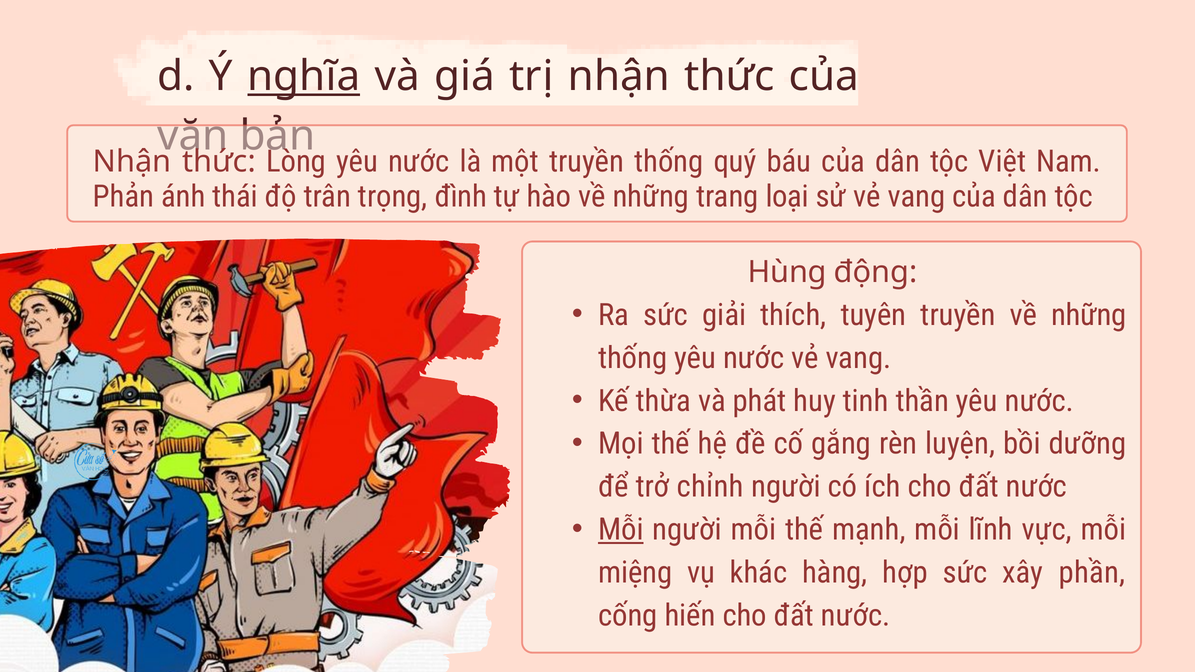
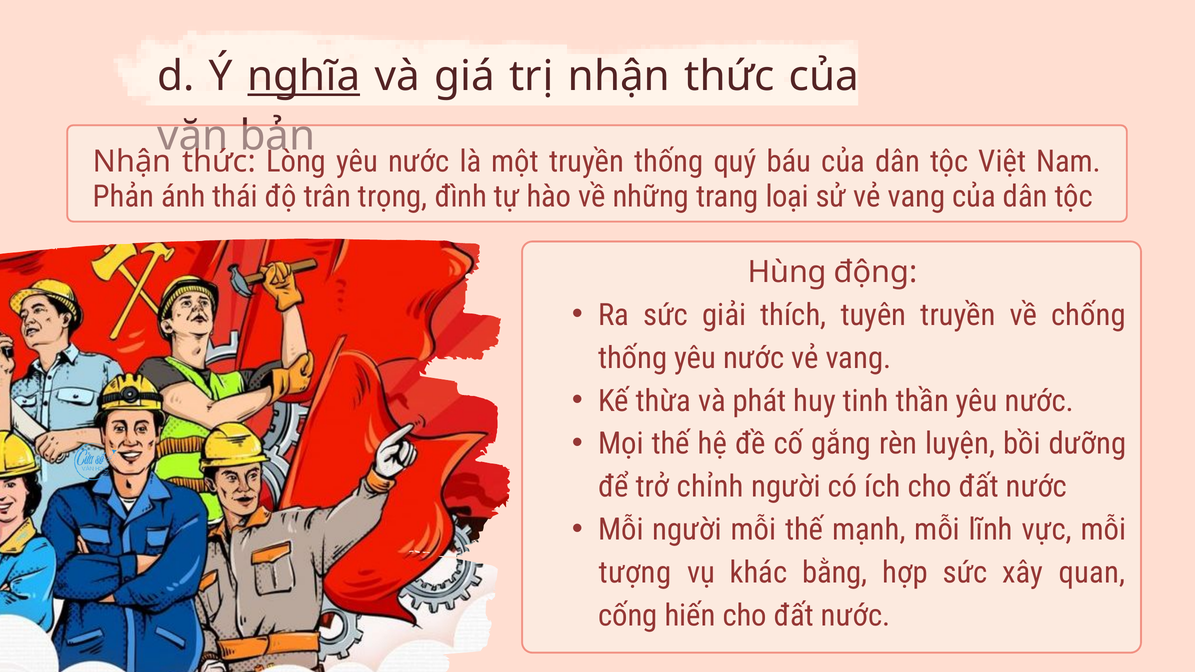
truyền về những: những -> chống (1089, 315)
Mỗi underline: present -> none (621, 530)
miệng: miệng -> tượng (635, 573)
hàng: hàng -> bằng (835, 573)
phần: phần -> quan (1092, 573)
